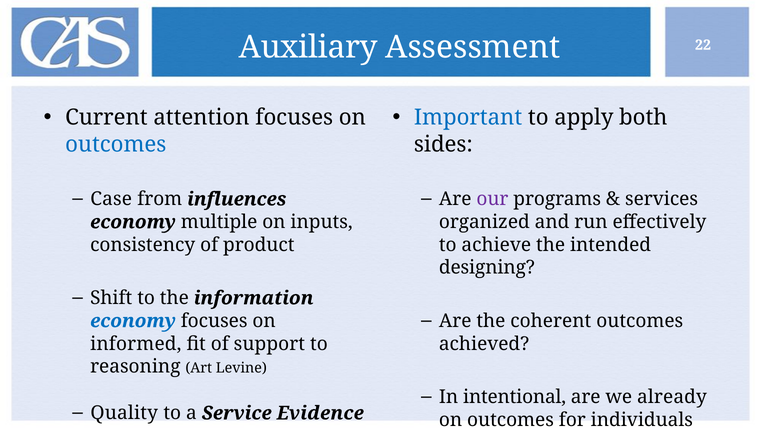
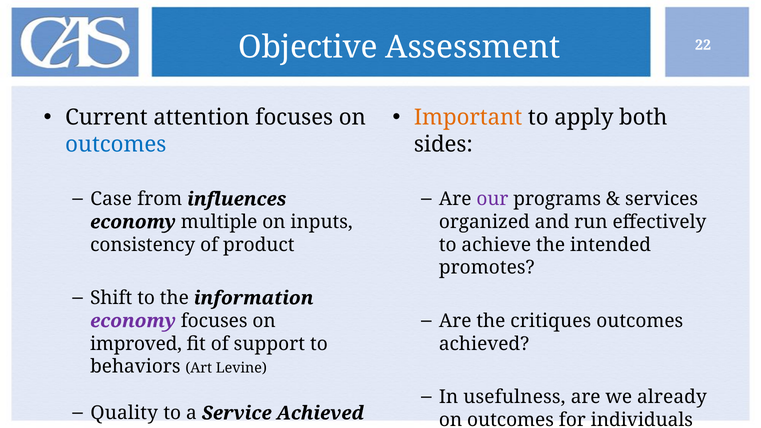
Auxiliary: Auxiliary -> Objective (308, 47)
Important colour: blue -> orange (468, 118)
designing: designing -> promotes (487, 268)
coherent: coherent -> critiques (551, 321)
economy colour: blue -> purple (133, 321)
informed: informed -> improved (136, 344)
reasoning: reasoning -> behaviors (135, 367)
intentional: intentional -> usefulness (514, 397)
Service Evidence: Evidence -> Achieved (320, 413)
